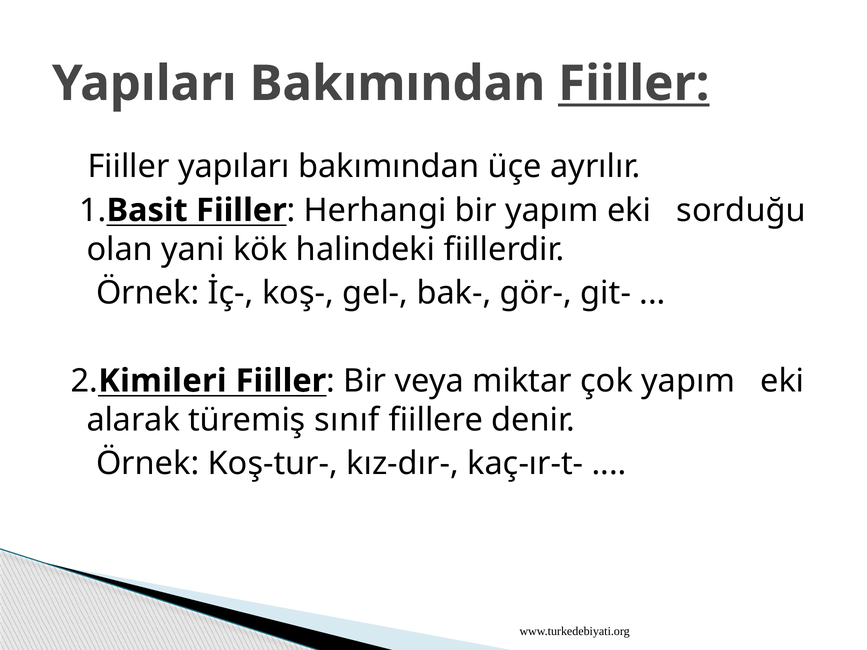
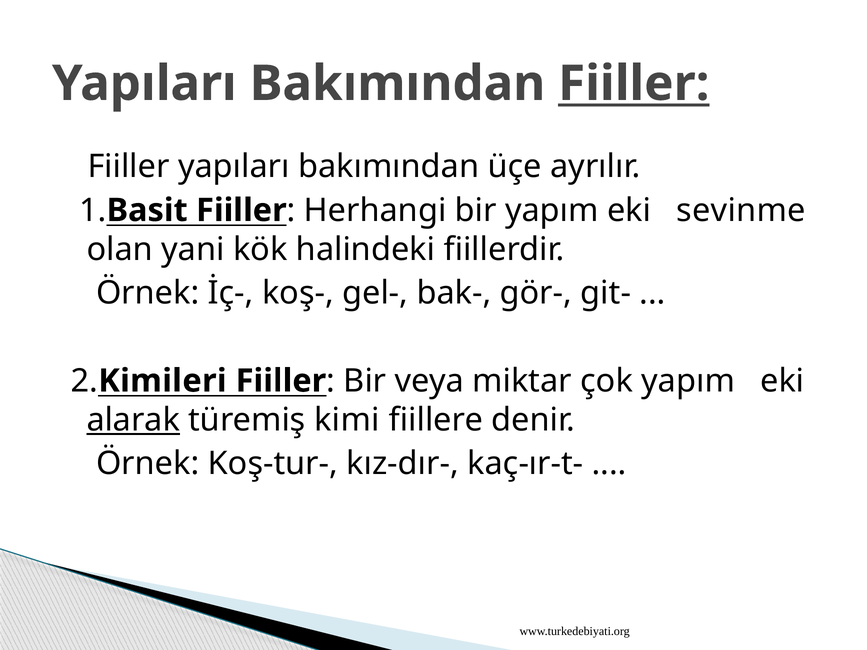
sorduğu: sorduğu -> sevinme (741, 210)
alarak underline: none -> present (133, 420)
sınıf: sınıf -> kimi (347, 420)
